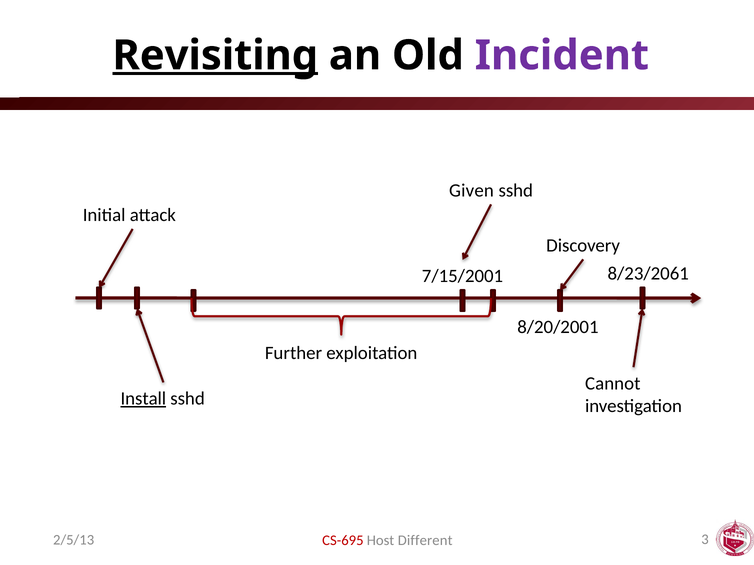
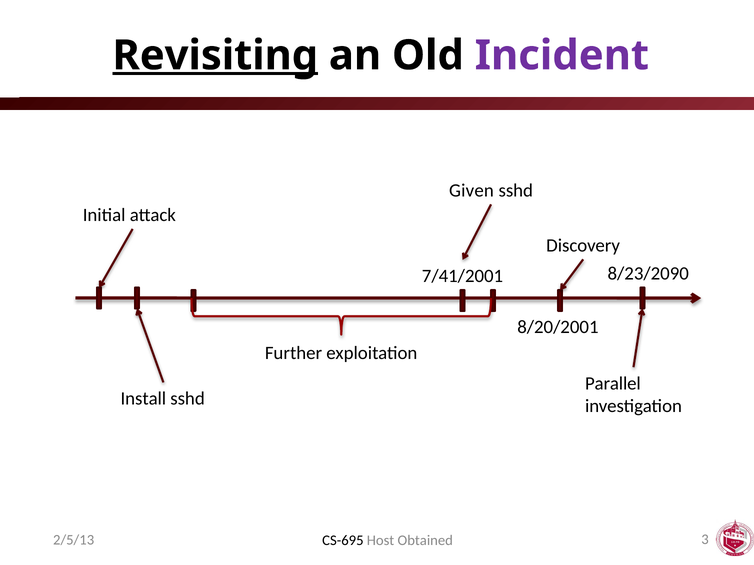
8/23/2061: 8/23/2061 -> 8/23/2090 (648, 274)
7/15/2001: 7/15/2001 -> 7/41/2001 (463, 276)
Cannot: Cannot -> Parallel (613, 384)
Install underline: present -> none (143, 399)
CS-695 colour: red -> black (343, 541)
Different: Different -> Obtained (425, 541)
